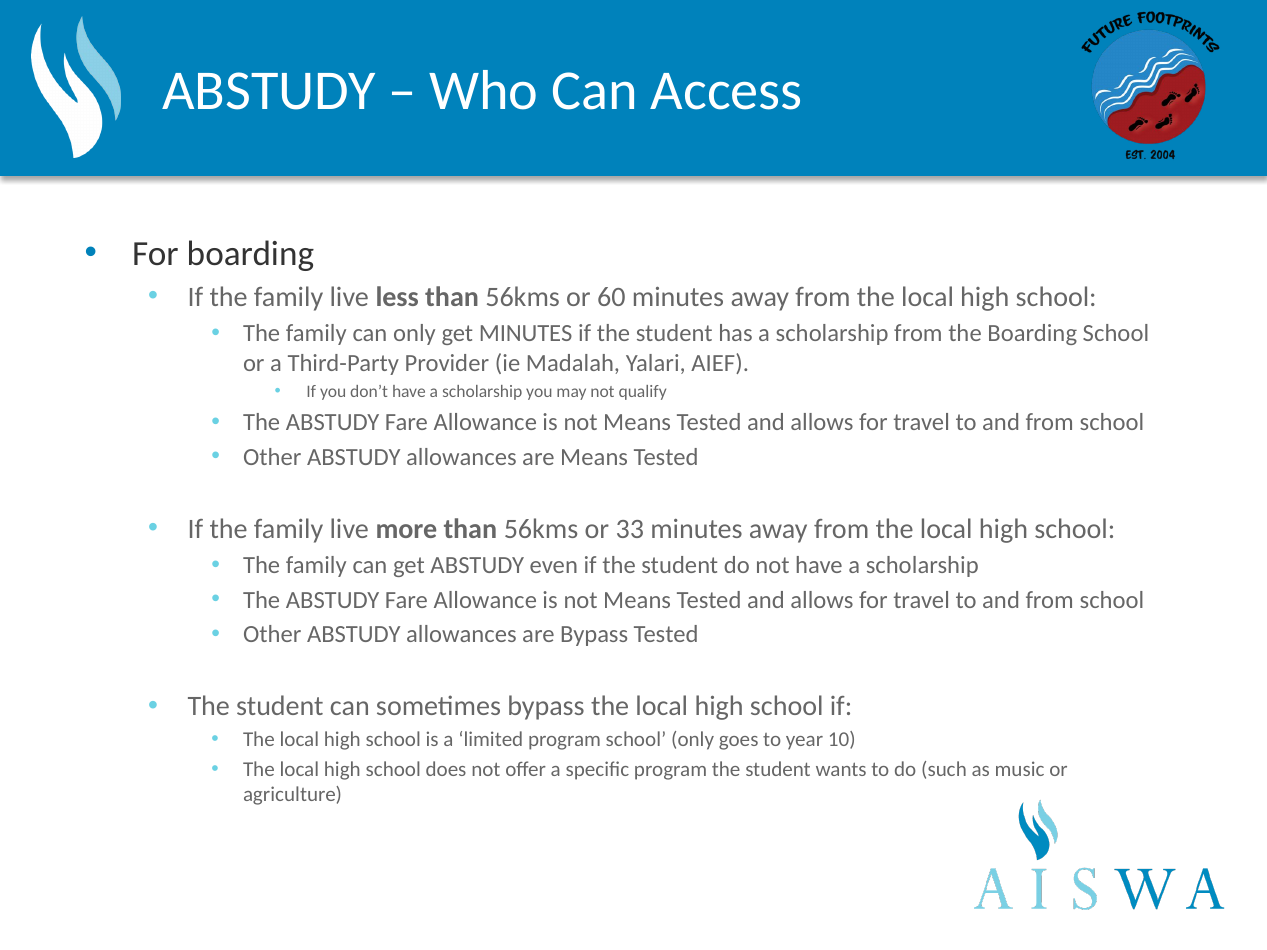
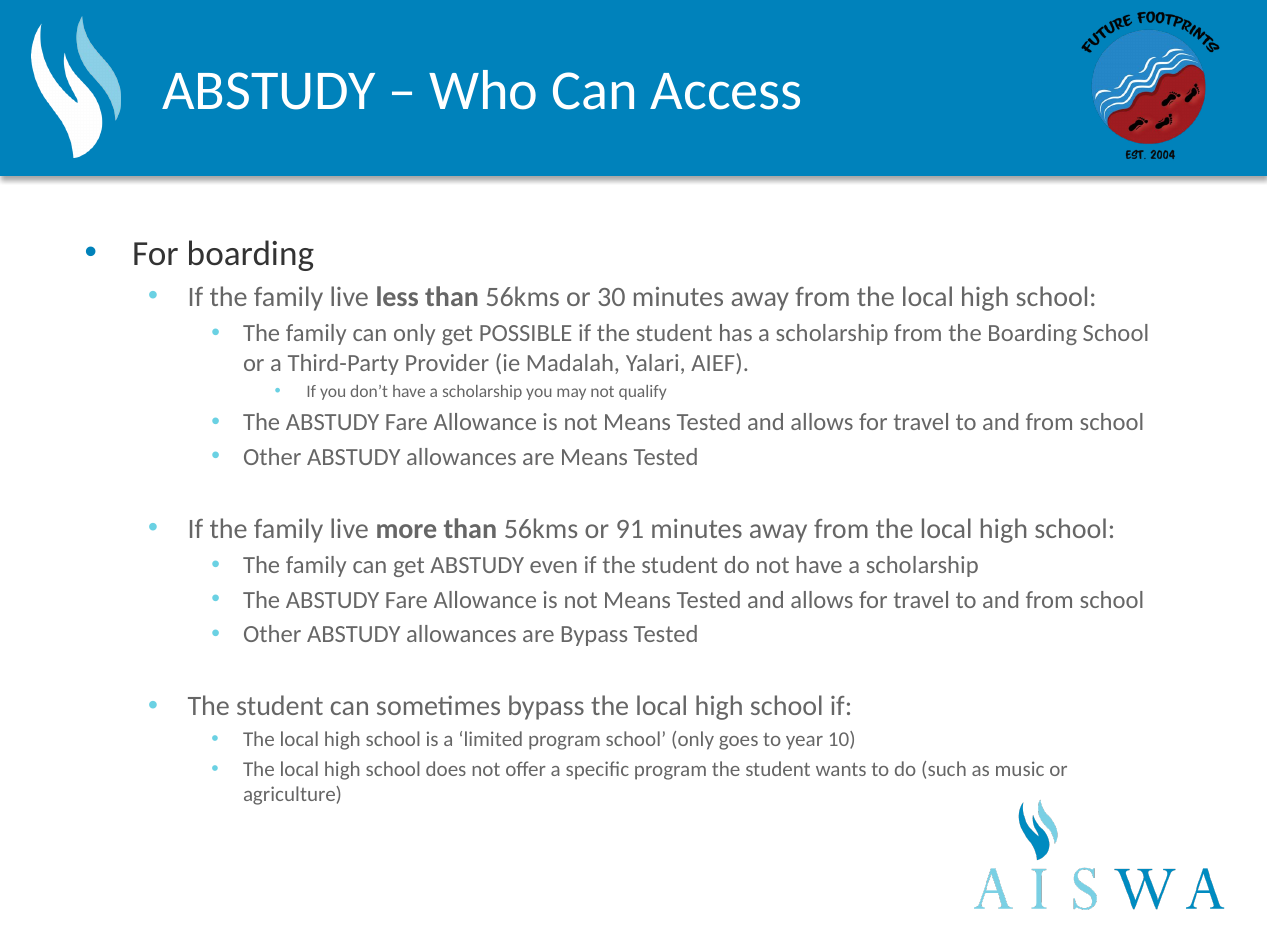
60: 60 -> 30 (611, 297)
get MINUTES: MINUTES -> POSSIBLE (526, 334)
33: 33 -> 91 (630, 529)
